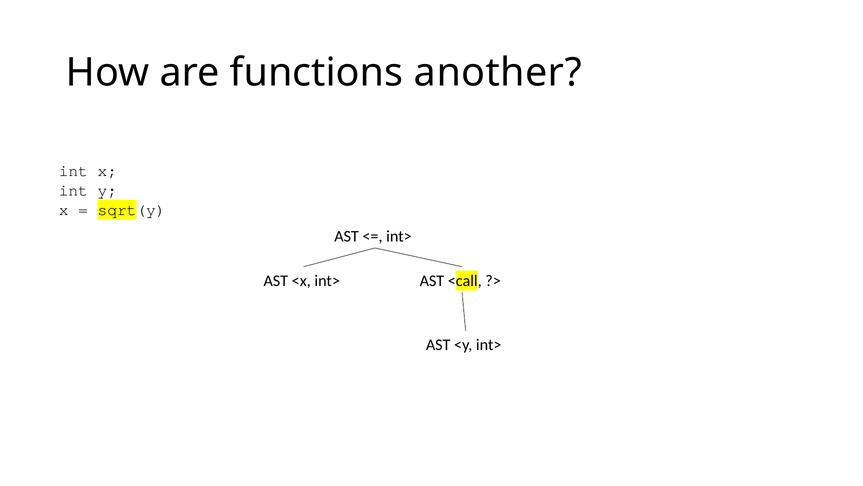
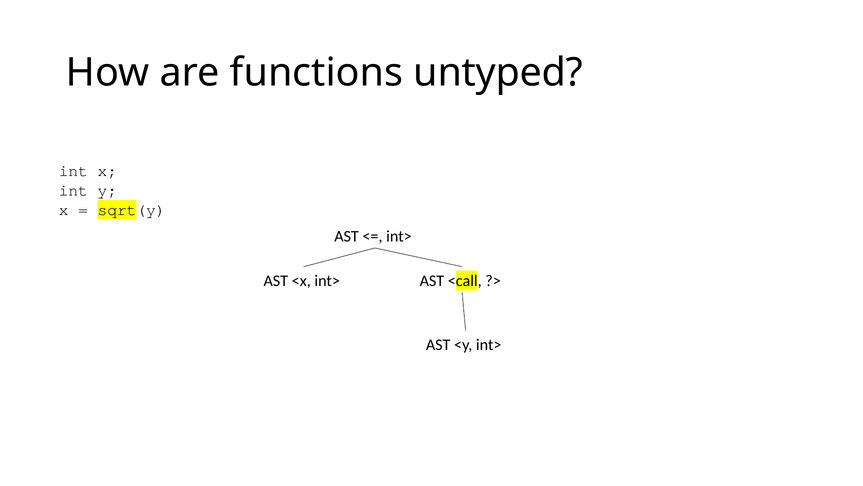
another: another -> untyped (498, 72)
